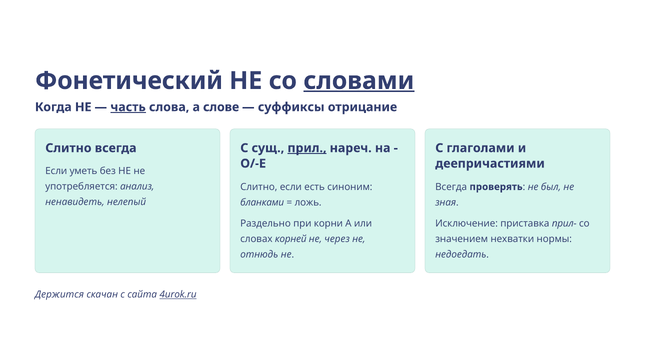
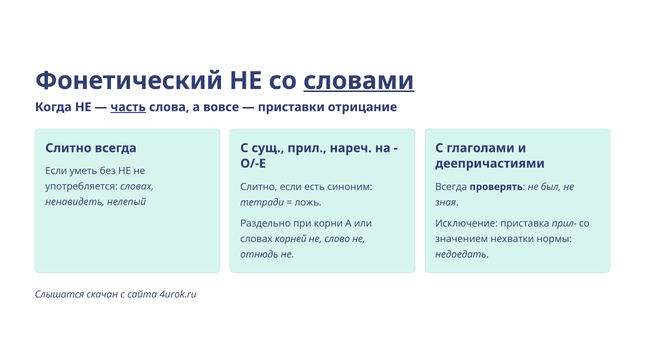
слове: слове -> вовсе (221, 107)
суффиксы: суффиксы -> приставки (291, 107)
прил underline: present -> none (307, 148)
употребляется анализ: анализ -> словах (137, 187)
бланками: бланками -> тетради (262, 202)
через: через -> слово (337, 239)
Держится: Держится -> Слышатся (60, 294)
4urok.ru underline: present -> none (178, 294)
